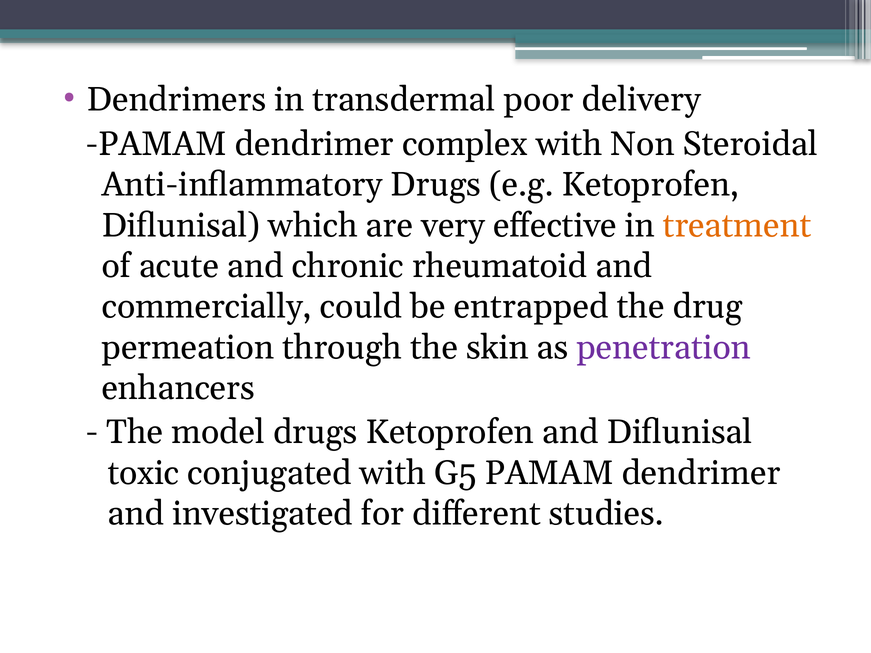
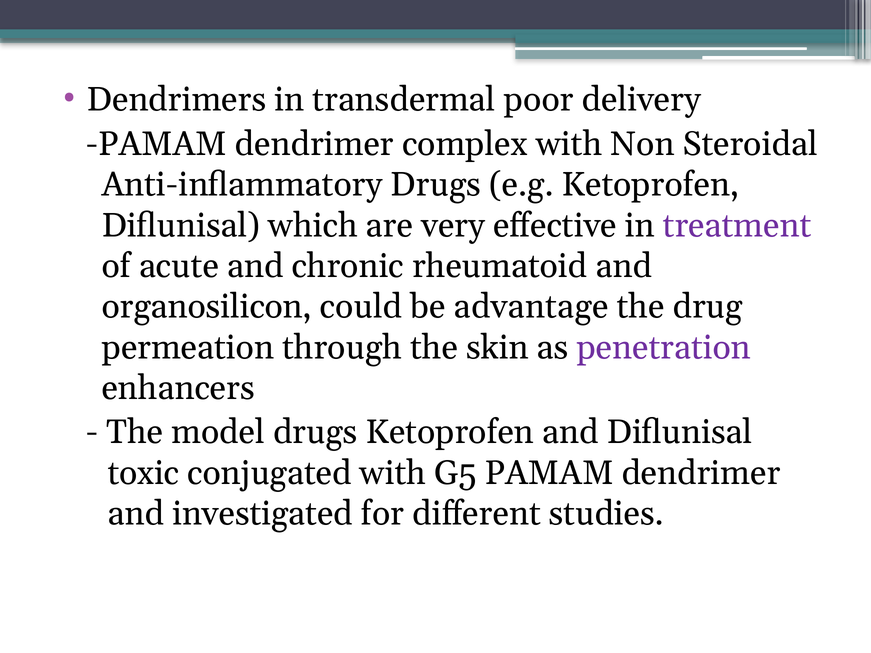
treatment colour: orange -> purple (737, 225)
commercially: commercially -> organosilicon (207, 307)
entrapped: entrapped -> advantage (531, 307)
